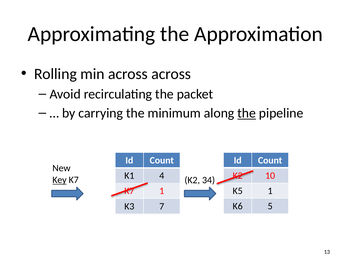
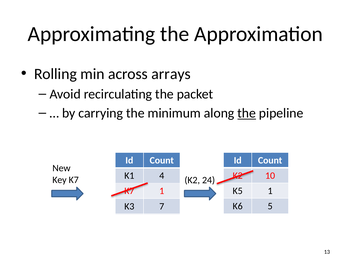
across across: across -> arrays (171, 74)
Key underline: present -> none (60, 179)
34: 34 -> 24 (209, 180)
